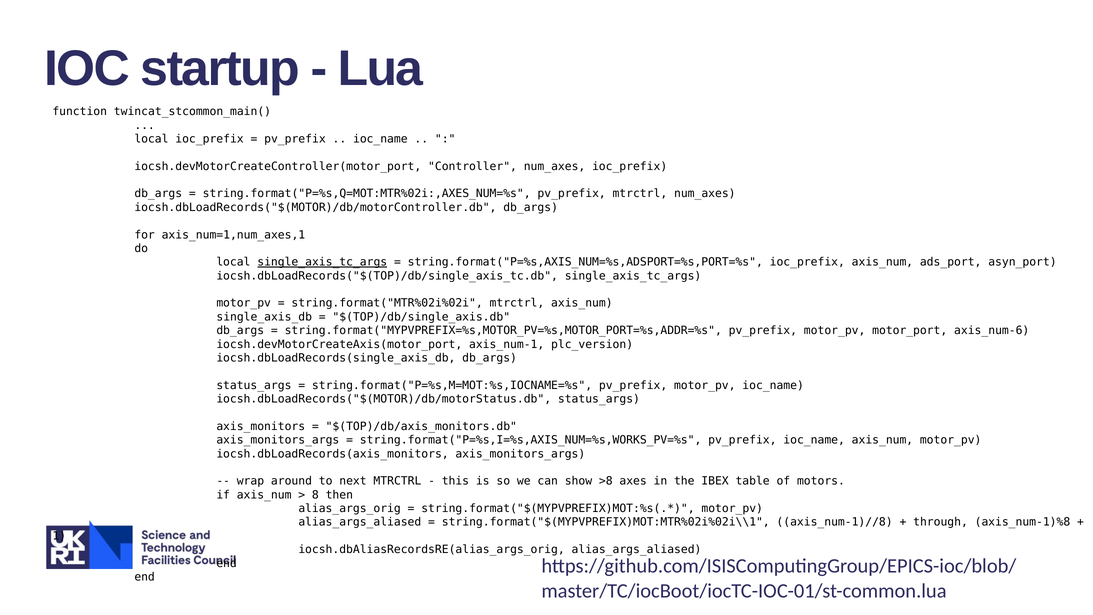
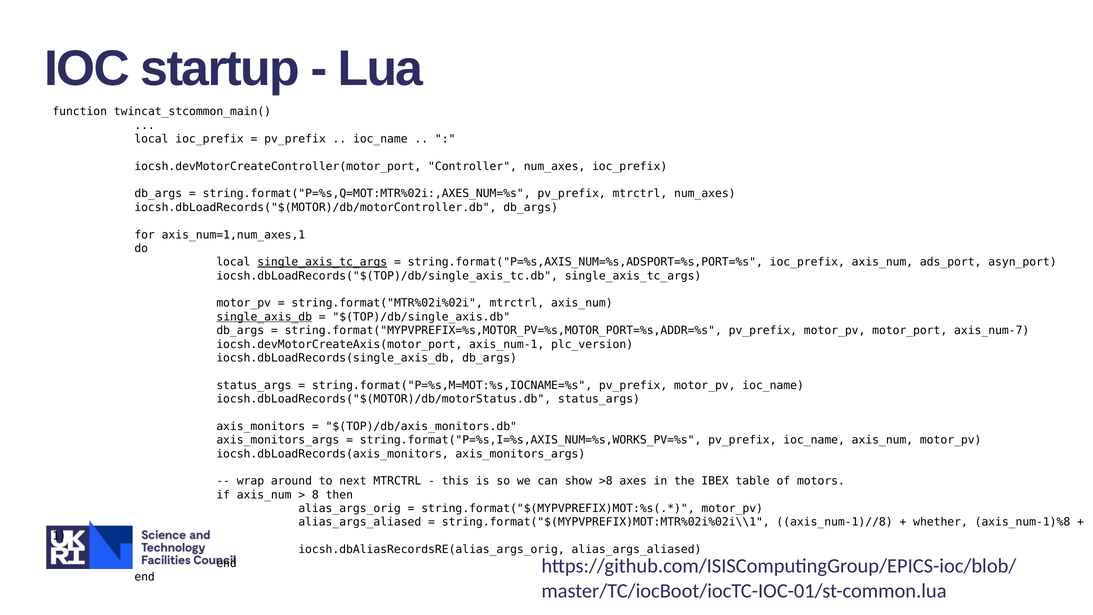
single_axis_db underline: none -> present (264, 317)
axis_num-6: axis_num-6 -> axis_num-7 (992, 330)
through: through -> whether (941, 522)
